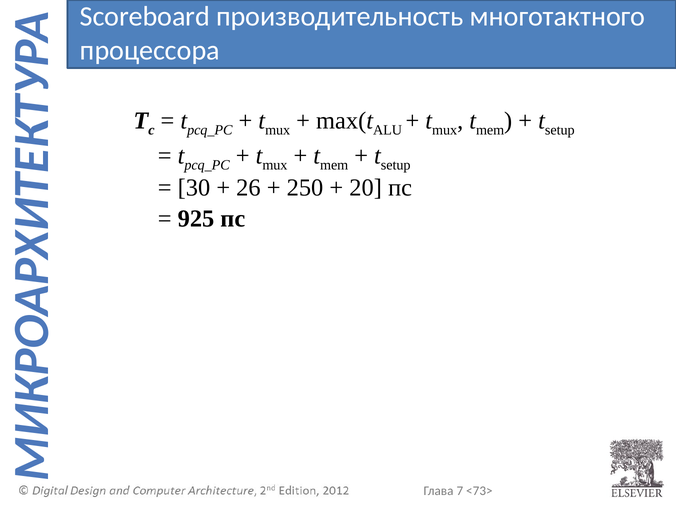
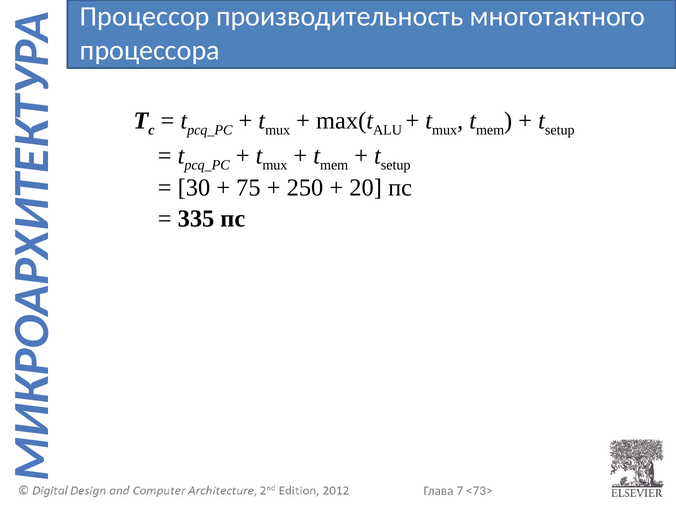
Scoreboard: Scoreboard -> Процессор (145, 17)
26: 26 -> 75 (248, 187)
925: 925 -> 335 (196, 219)
